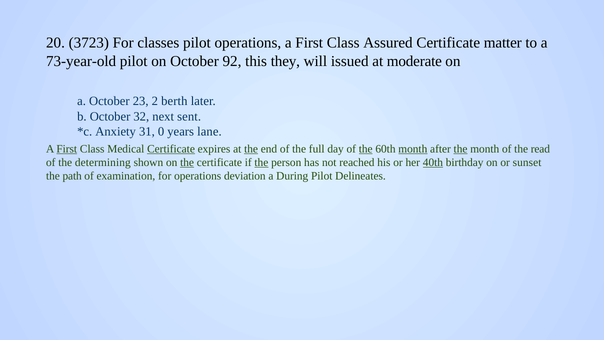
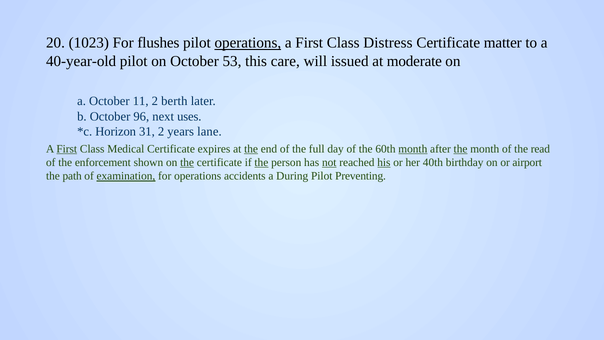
3723: 3723 -> 1023 (89, 43)
classes: classes -> flushes (158, 43)
operations underline: none -> present (248, 43)
Assured: Assured -> Distress (388, 43)
73-year-old: 73-year-old -> 40-year-old (81, 61)
92: 92 -> 53 (232, 61)
they: they -> care (285, 61)
23: 23 -> 11 (141, 101)
32: 32 -> 96 (141, 116)
sent: sent -> uses (189, 116)
Anxiety: Anxiety -> Horizon (116, 131)
31 0: 0 -> 2 (161, 131)
Certificate underline: present -> none (171, 149)
the underline: present -> none (366, 149)
determining: determining -> enforcement (103, 162)
not underline: none -> present (329, 162)
his underline: none -> present (384, 162)
40th underline: present -> none (433, 162)
sunset: sunset -> airport (527, 162)
examination underline: none -> present (126, 176)
deviation: deviation -> accidents (245, 176)
Delineates: Delineates -> Preventing (361, 176)
